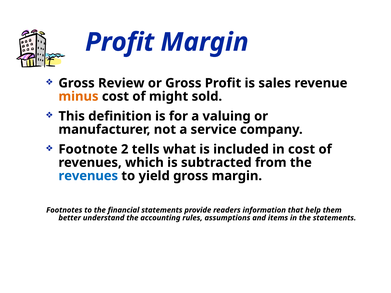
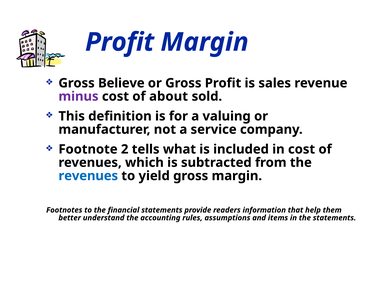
Review: Review -> Believe (121, 83)
minus colour: orange -> purple (78, 96)
might: might -> about (169, 96)
